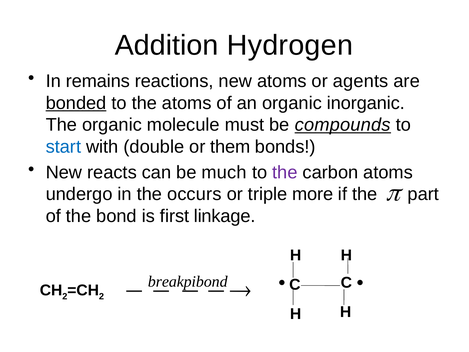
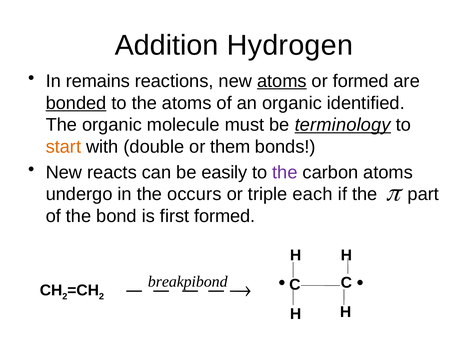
atoms underline: none -> present (282, 81)
or agents: agents -> formed (361, 81)
inorganic: inorganic -> identified (366, 103)
compounds: compounds -> terminology (343, 125)
start colour: blue -> orange (63, 147)
much: much -> easily (224, 172)
more: more -> each (313, 194)
first linkage: linkage -> formed (225, 216)
